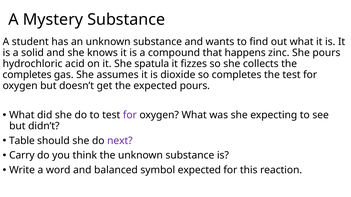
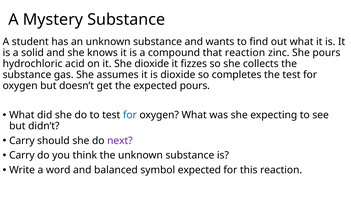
that happens: happens -> reaction (245, 53)
She spatula: spatula -> dioxide (152, 64)
completes: completes -> substance (27, 75)
for colour: purple -> blue (130, 115)
Table: Table -> Carry (22, 141)
